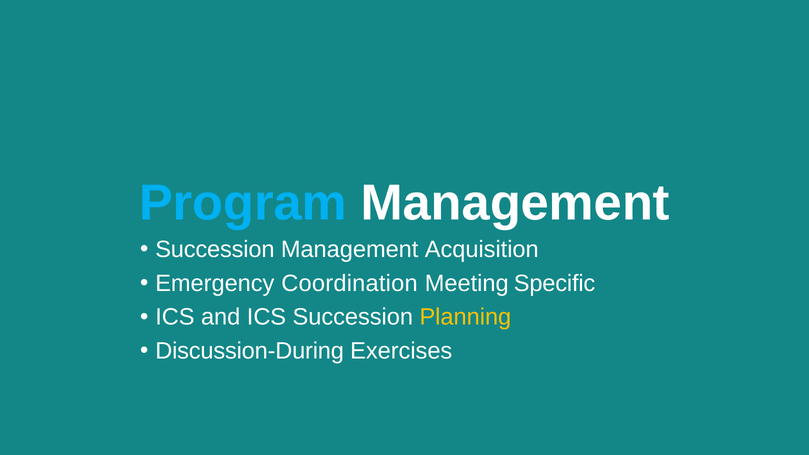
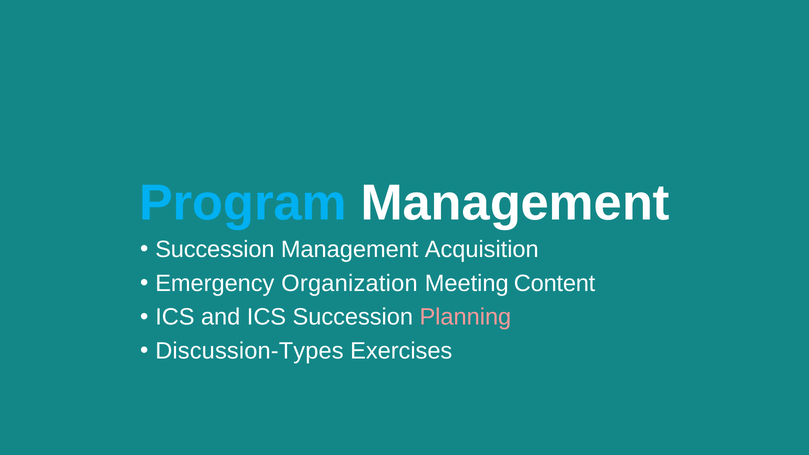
Coordination: Coordination -> Organization (350, 283)
Specific: Specific -> Content (555, 283)
Planning colour: yellow -> pink (465, 317)
Discussion-During: Discussion-During -> Discussion-Types (249, 351)
